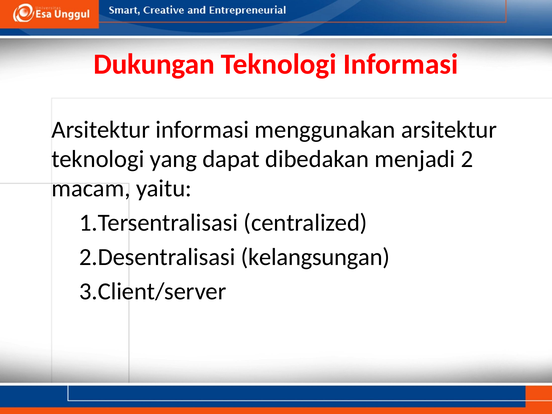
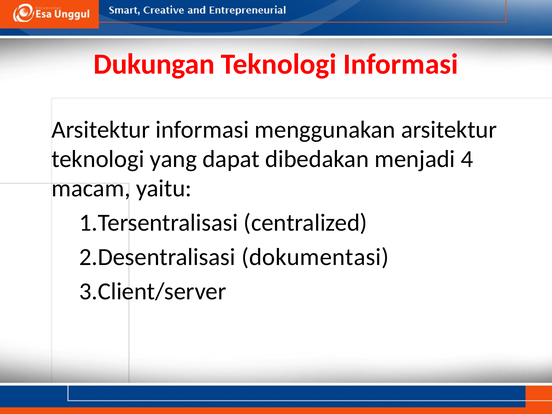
2: 2 -> 4 (467, 159)
kelangsungan: kelangsungan -> dokumentasi (315, 257)
